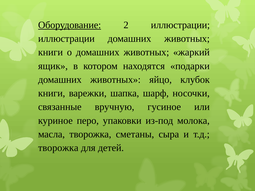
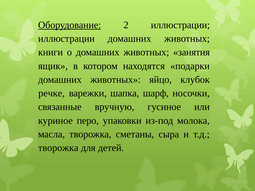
жаркий: жаркий -> занятия (191, 52)
книги: книги -> речке (52, 93)
